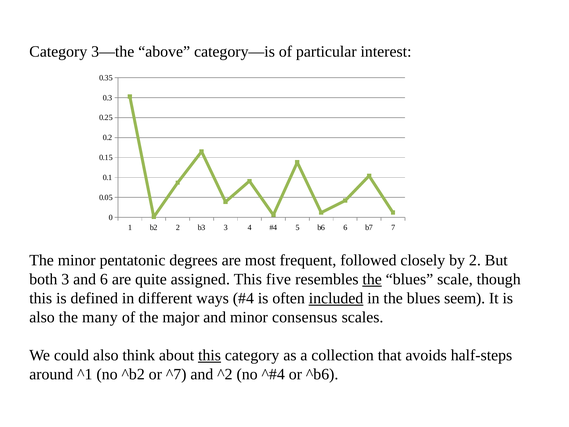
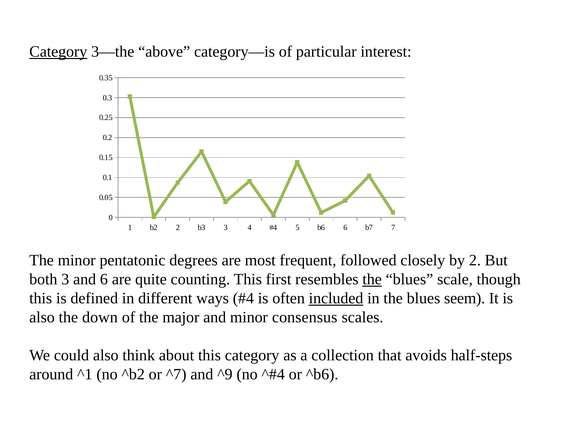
Category underline: none -> present (58, 52)
assigned: assigned -> counting (200, 279)
five: five -> first (279, 279)
many: many -> down (100, 317)
this underline: present -> none (210, 355)
^2: ^2 -> ^9 (225, 374)
